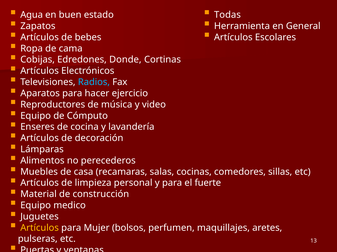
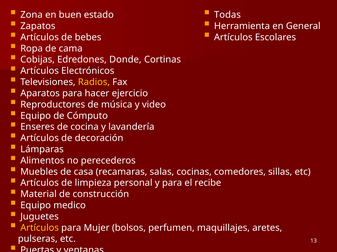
Agua: Agua -> Zona (32, 15)
Radios colour: light blue -> yellow (94, 82)
fuerte: fuerte -> recibe (208, 183)
